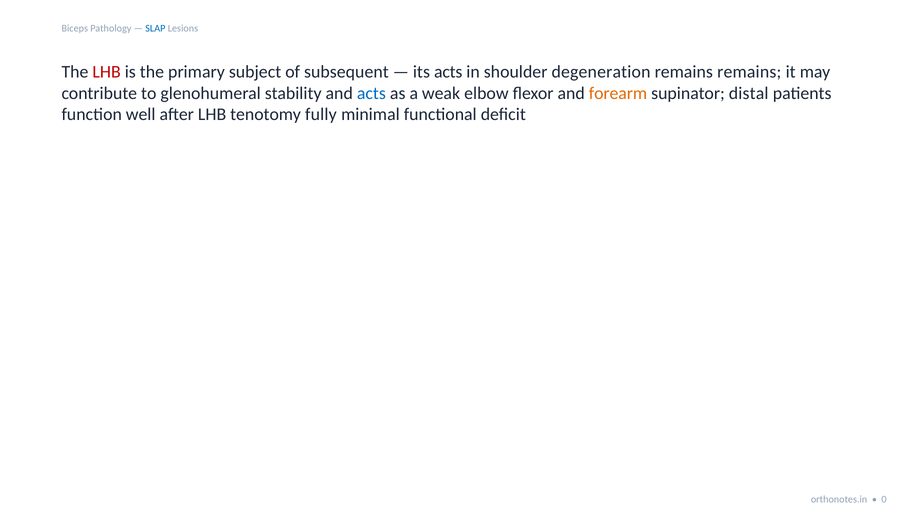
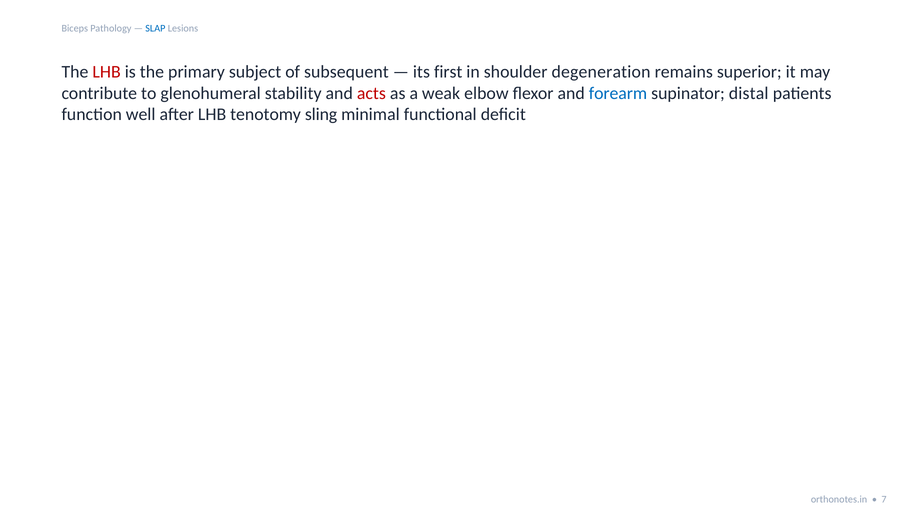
its acts: acts -> first (448, 72)
remains remains: remains -> superior (749, 72)
acts colour: blue -> red (371, 93)
forearm colour: orange -> blue (618, 93)
fully: fully -> sling (321, 115)
0: 0 -> 7 (884, 499)
